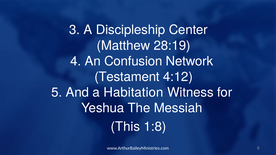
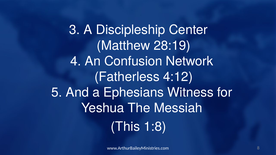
Testament: Testament -> Fatherless (127, 77)
Habitation: Habitation -> Ephesians (134, 92)
